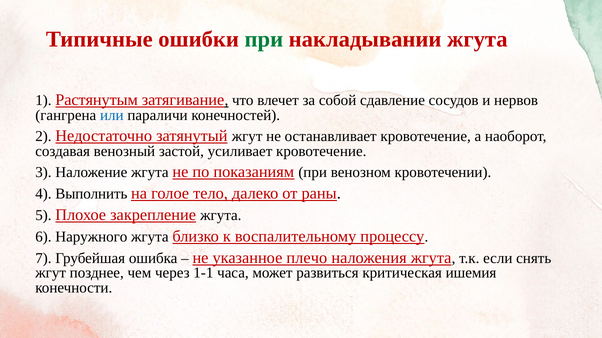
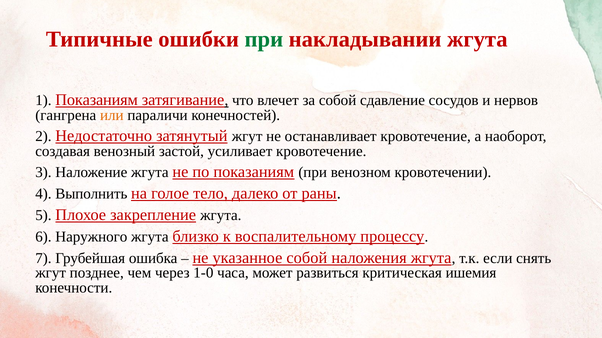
1 Растянутым: Растянутым -> Показаниям (97, 100)
или colour: blue -> orange (112, 115)
указанное плечо: плечо -> собой (307, 258)
1-1: 1-1 -> 1-0 (203, 273)
